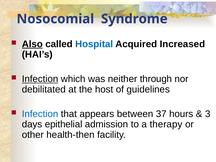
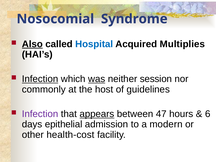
Increased: Increased -> Multiplies (182, 44)
was underline: none -> present (97, 79)
through: through -> session (156, 79)
debilitated: debilitated -> commonly (44, 89)
Infection colour: blue -> purple (40, 114)
appears underline: none -> present (97, 114)
37: 37 -> 47 (161, 114)
3: 3 -> 6 (208, 114)
therapy: therapy -> modern (166, 124)
health-then: health-then -> health-cost (70, 135)
